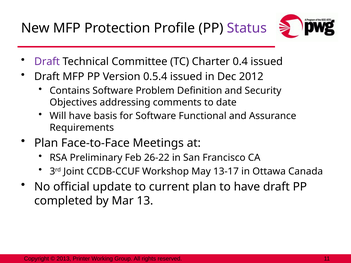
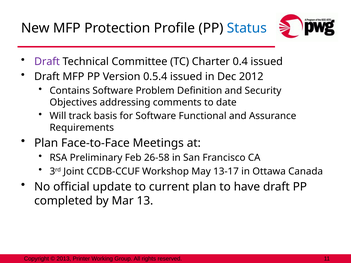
Status colour: purple -> blue (247, 28)
Will have: have -> track (80, 116)
26-22: 26-22 -> 26-58 (157, 158)
